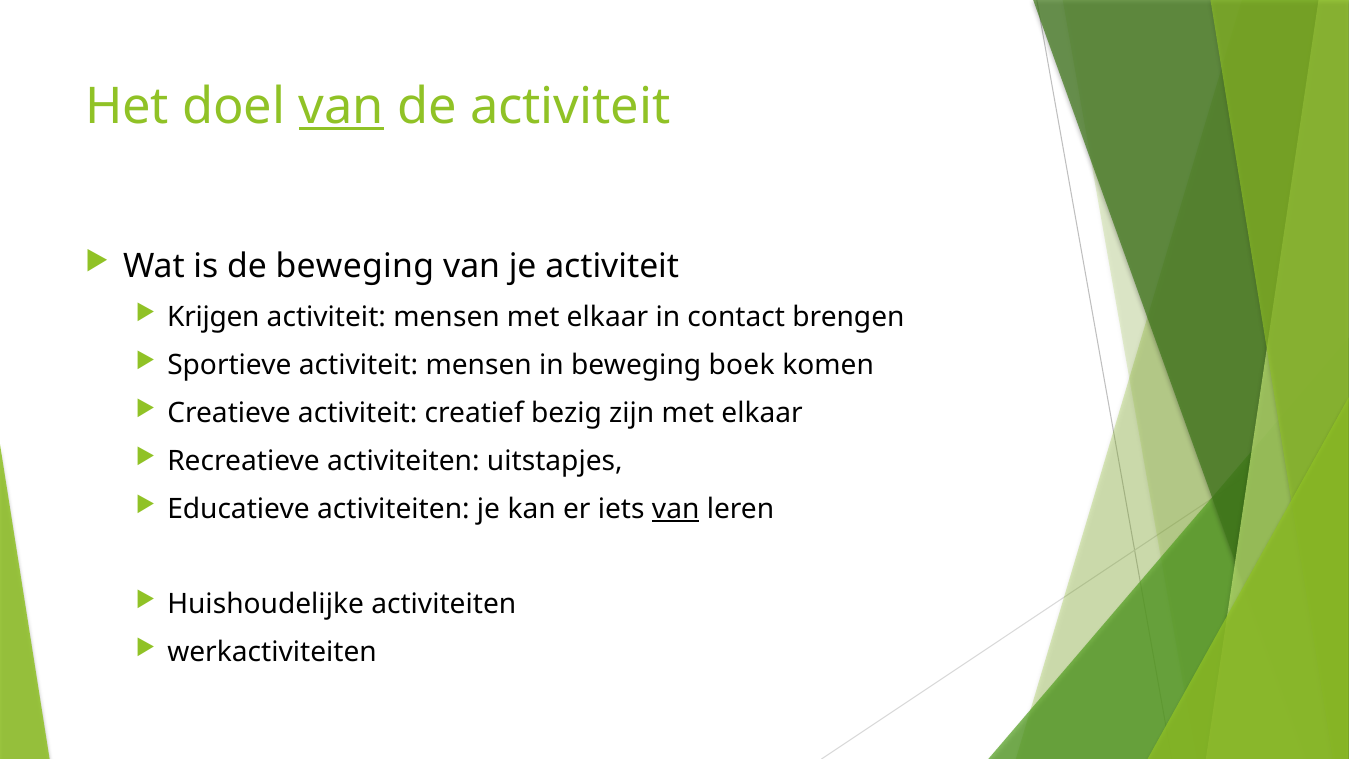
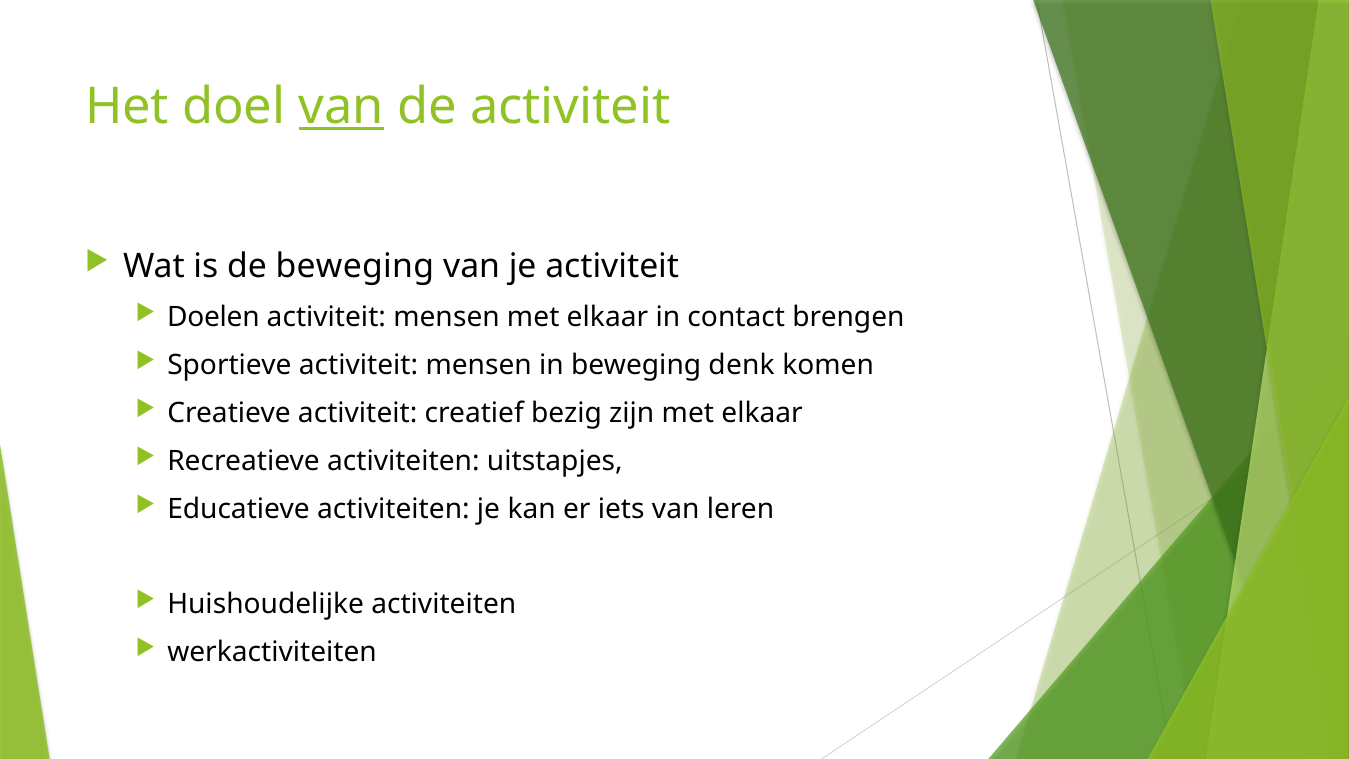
Krijgen: Krijgen -> Doelen (213, 318)
boek: boek -> denk (742, 365)
van underline: present -> none (676, 509)
